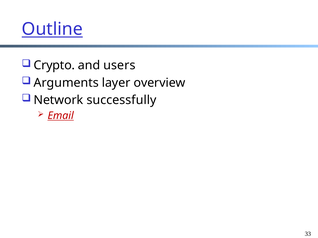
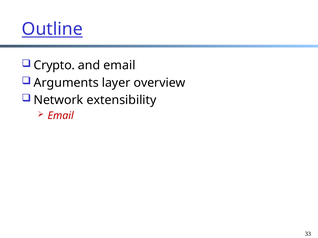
and users: users -> email (119, 66)
successfully: successfully -> extensibility (122, 100)
Email underline: present -> none (61, 116)
